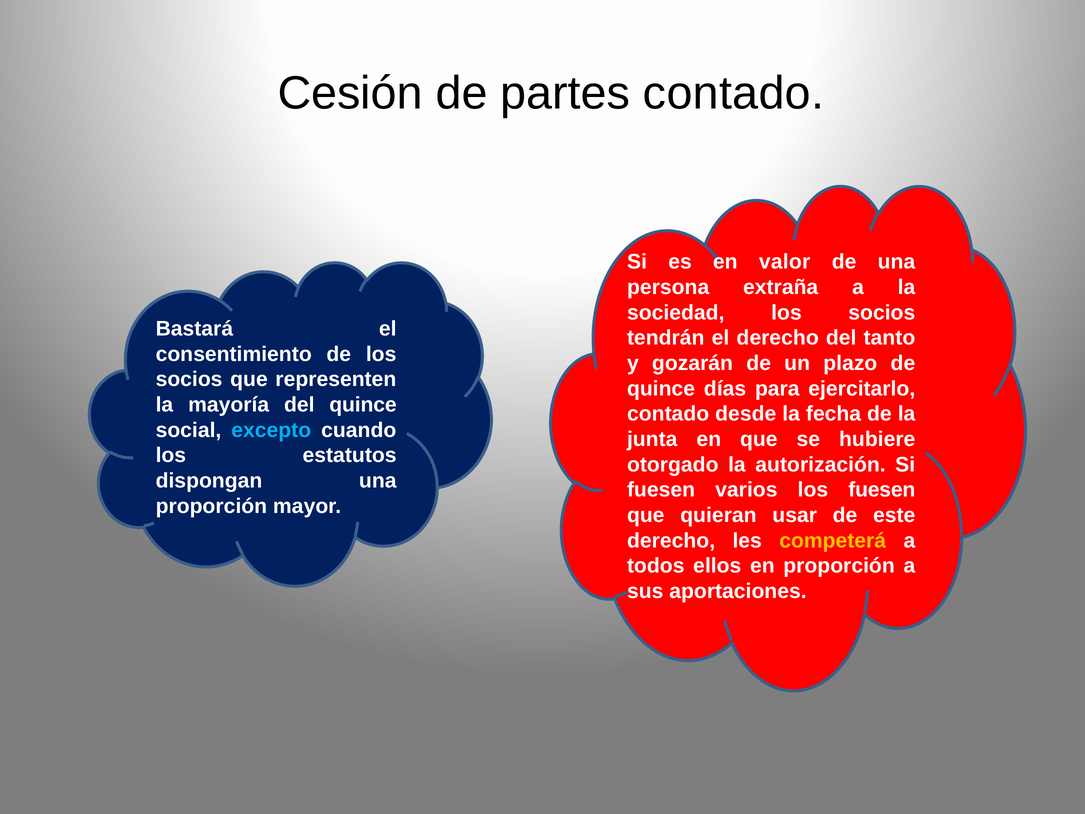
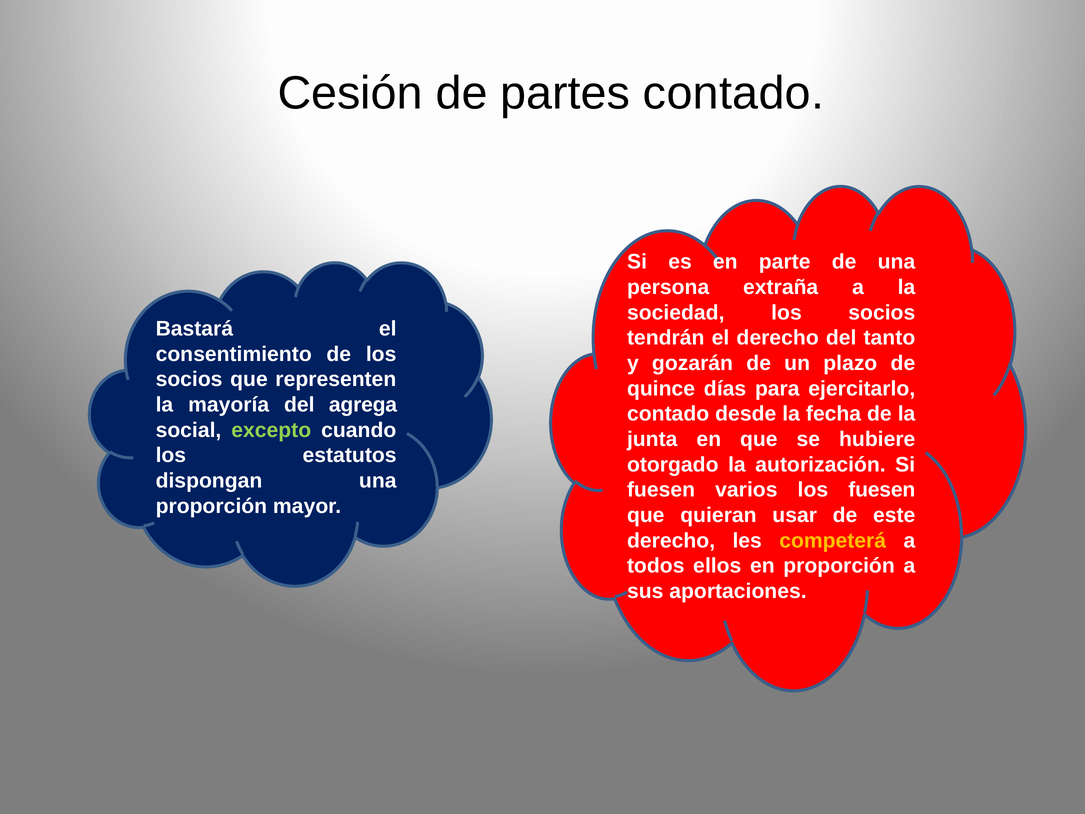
valor: valor -> parte (785, 262)
del quince: quince -> agrega (363, 405)
excepto colour: light blue -> light green (271, 430)
